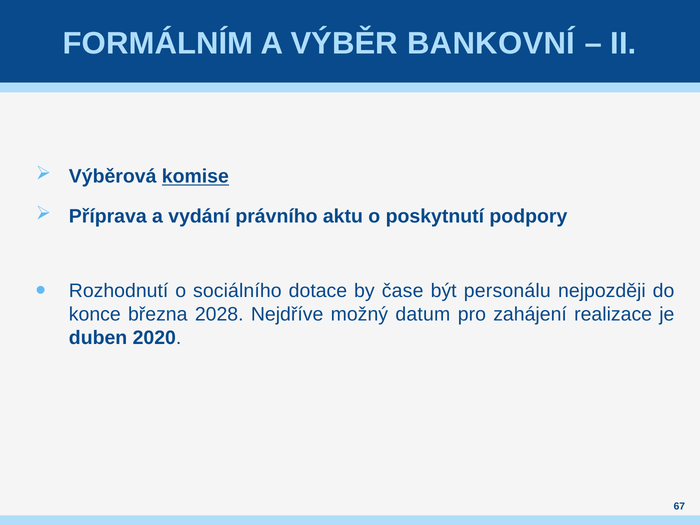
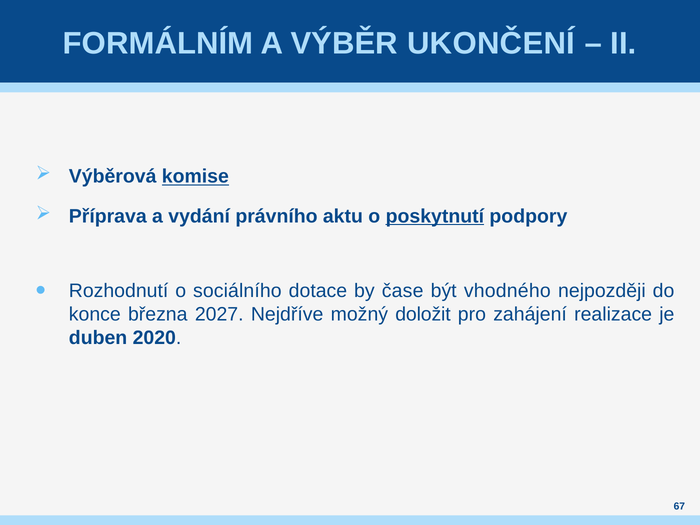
BANKOVNÍ: BANKOVNÍ -> UKONČENÍ (491, 44)
poskytnutí underline: none -> present (435, 216)
personálu: personálu -> vhodného (507, 291)
2028: 2028 -> 2027 (219, 314)
datum: datum -> doložit (423, 314)
